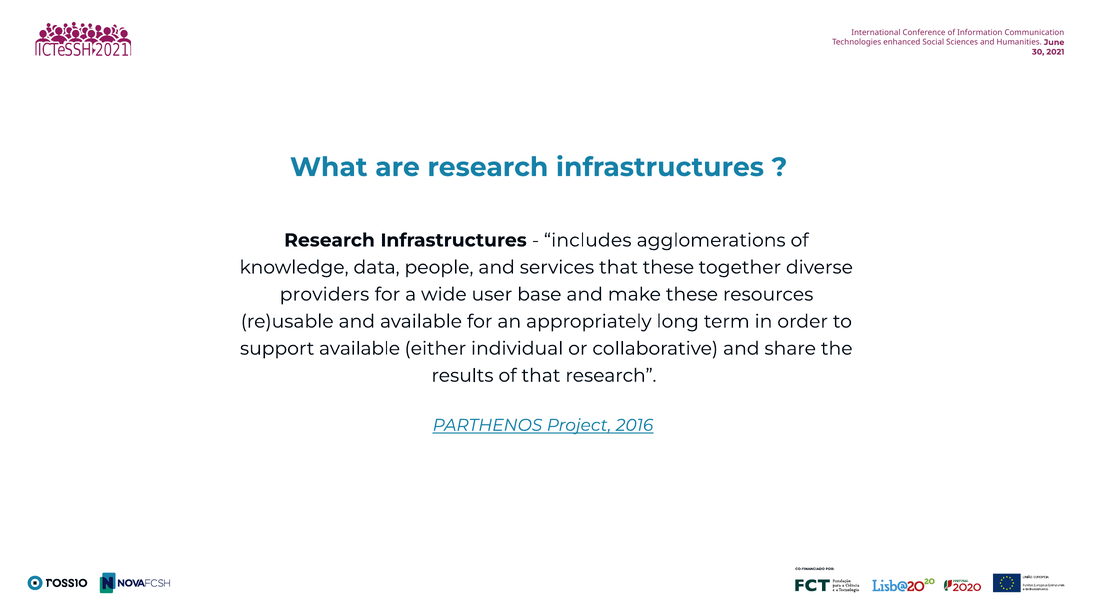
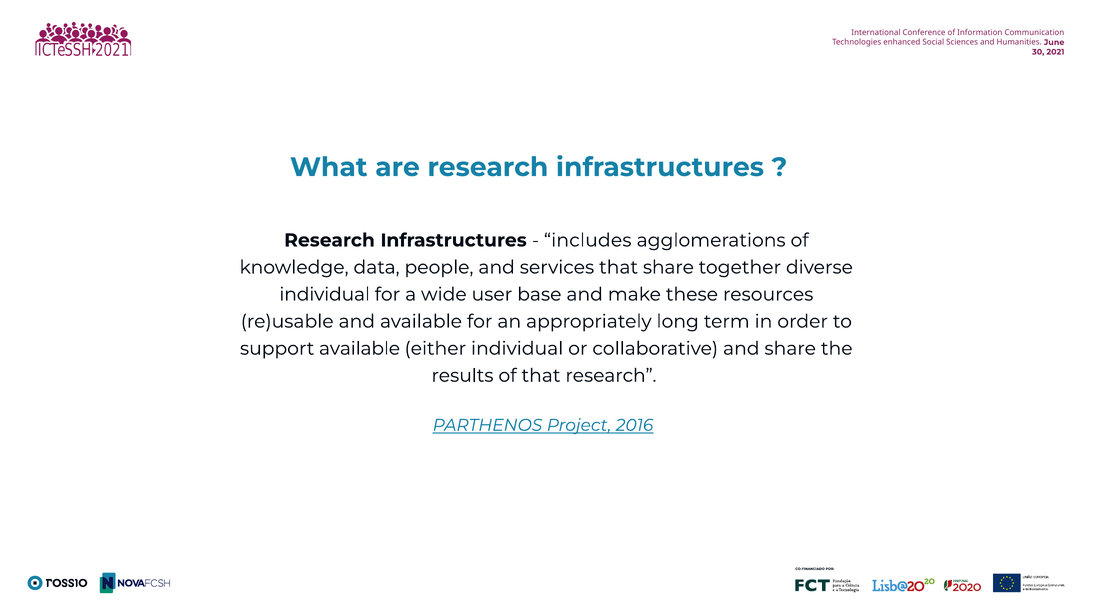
that these: these -> share (668, 267)
providers: providers -> individual (325, 294)
